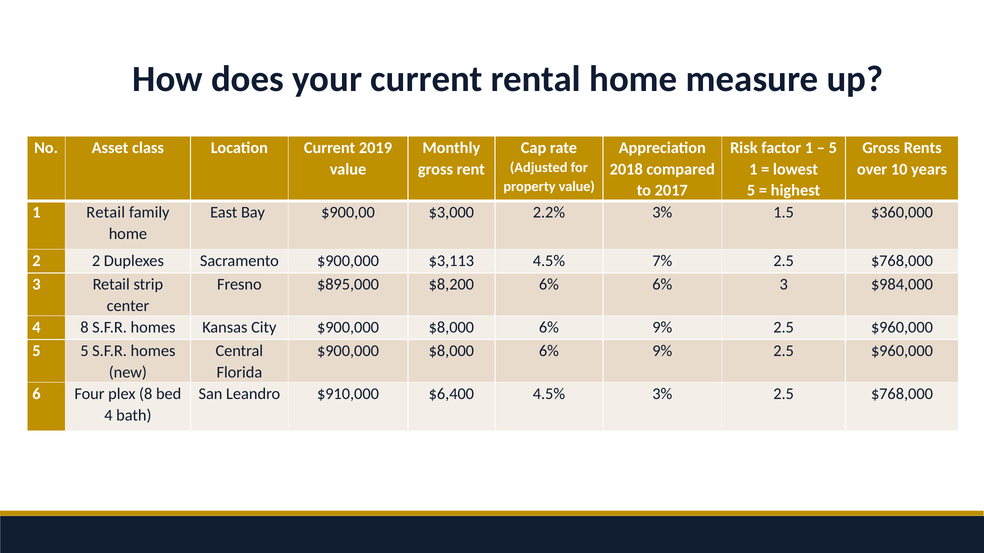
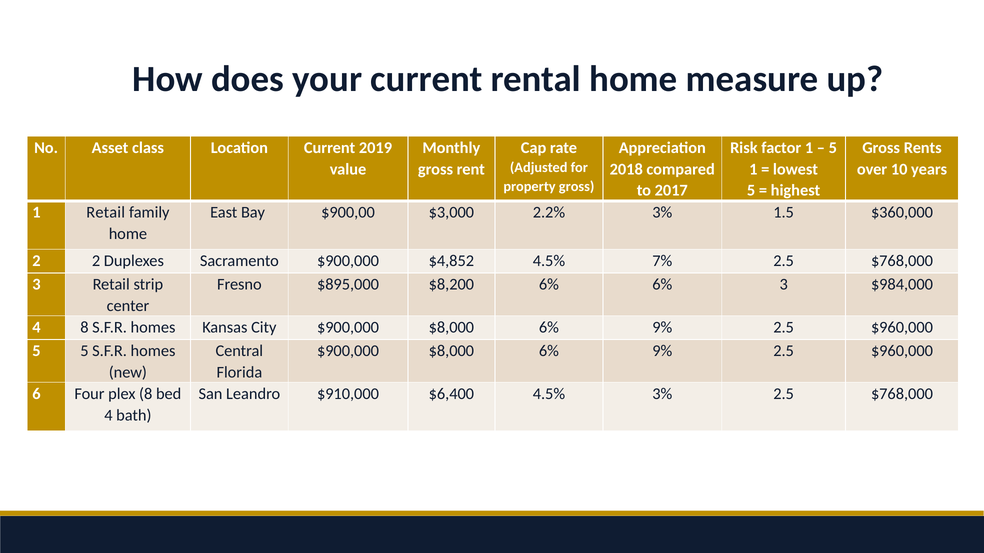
property value: value -> gross (577, 187)
$3,113: $3,113 -> $4,852 (451, 261)
